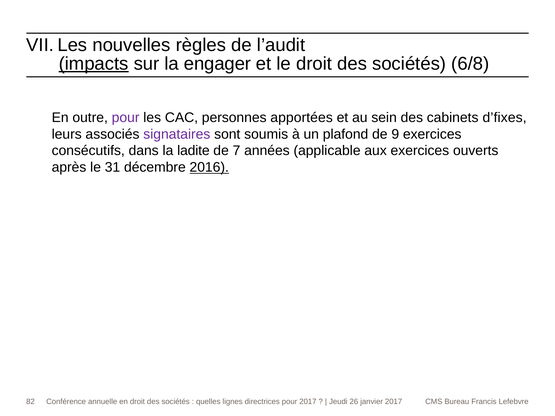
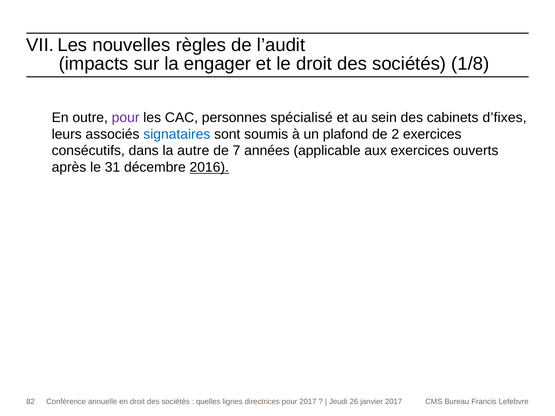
impacts underline: present -> none (94, 64)
6/8: 6/8 -> 1/8 (470, 64)
apportées: apportées -> spécialisé (302, 118)
signataires colour: purple -> blue (177, 134)
9: 9 -> 2 (395, 134)
ladite: ladite -> autre (193, 151)
